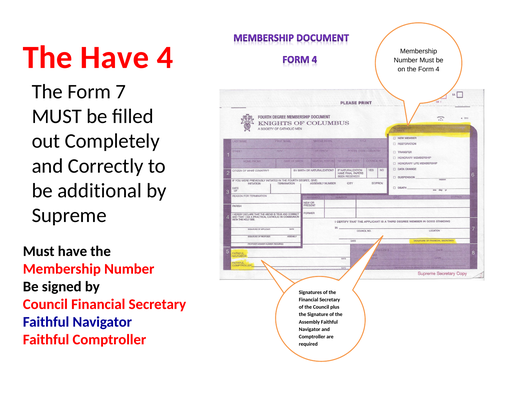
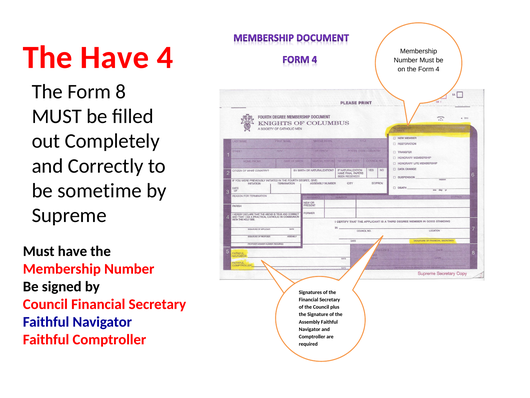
7: 7 -> 8 (121, 91)
additional: additional -> sometime (100, 190)
